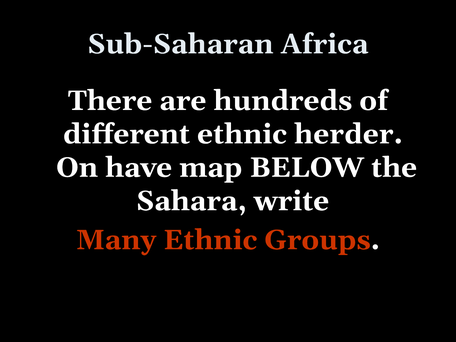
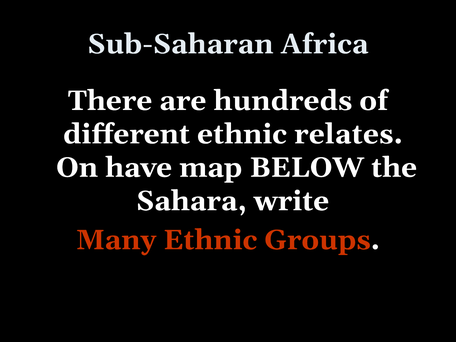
herder: herder -> relates (348, 134)
